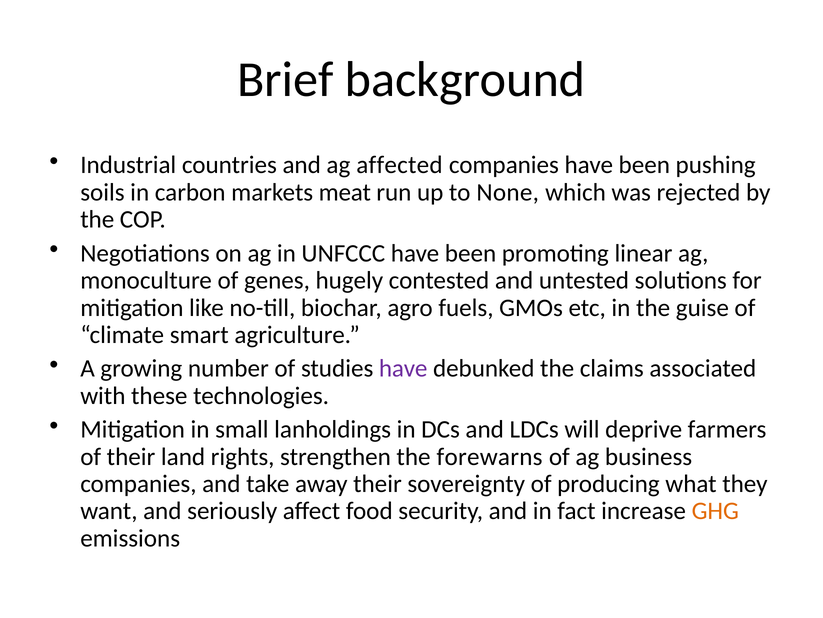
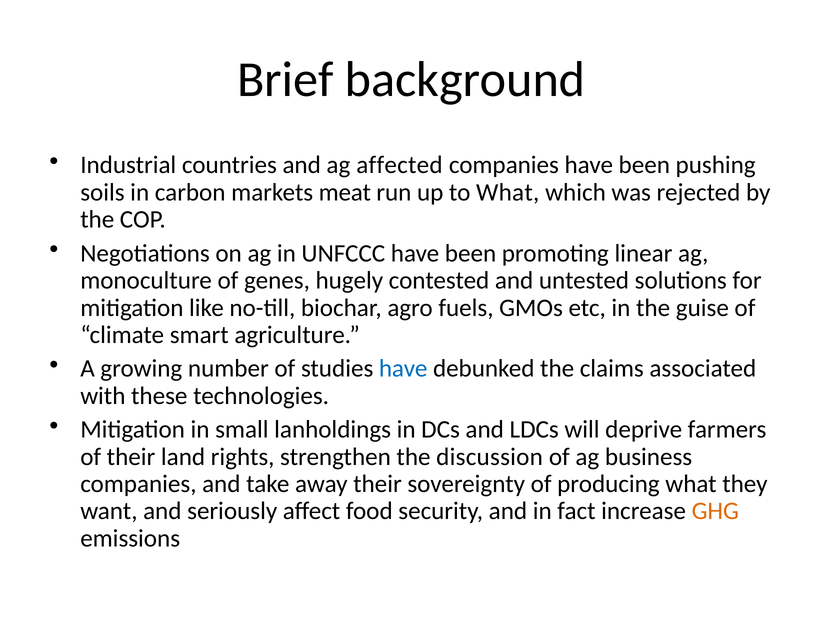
to None: None -> What (508, 192)
have colour: purple -> blue (403, 368)
forewarns: forewarns -> discussion (490, 456)
